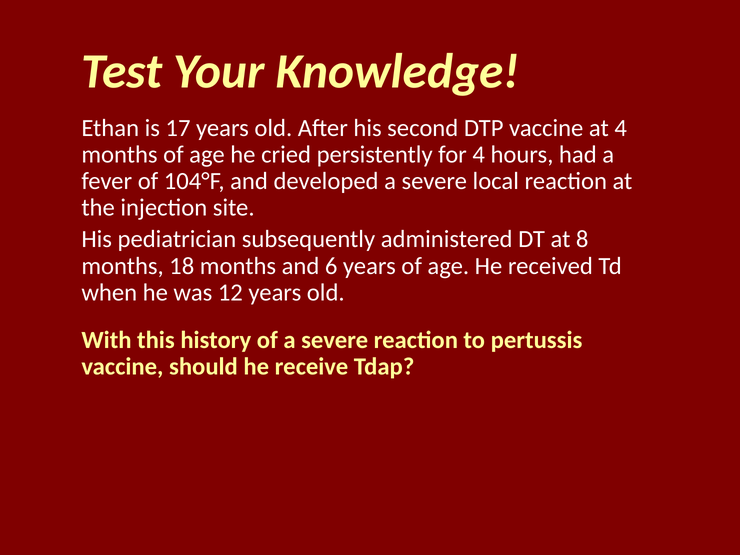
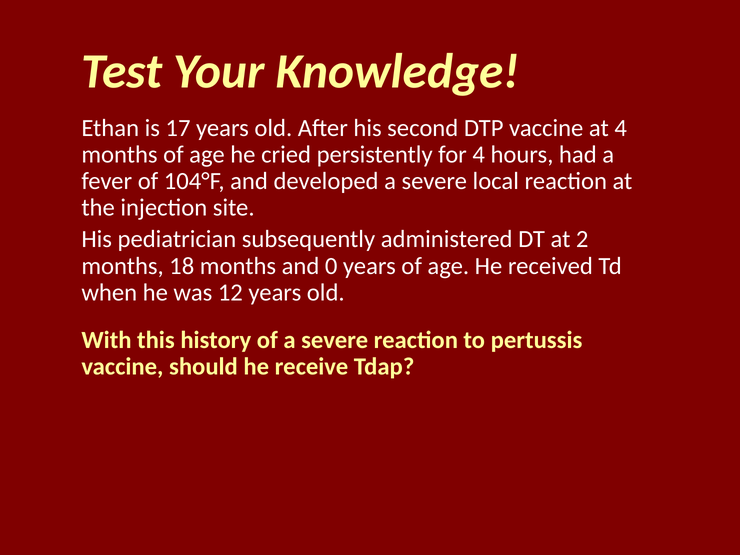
8: 8 -> 2 (582, 239)
6: 6 -> 0 (331, 266)
